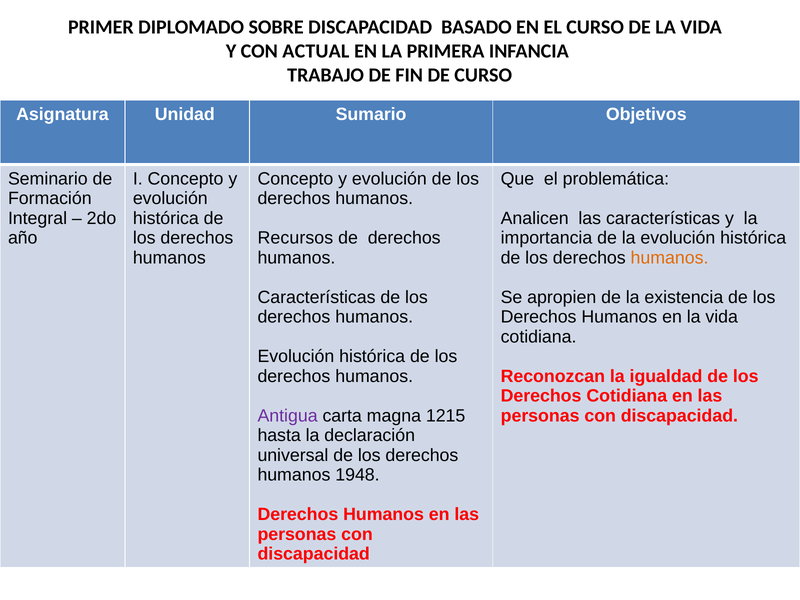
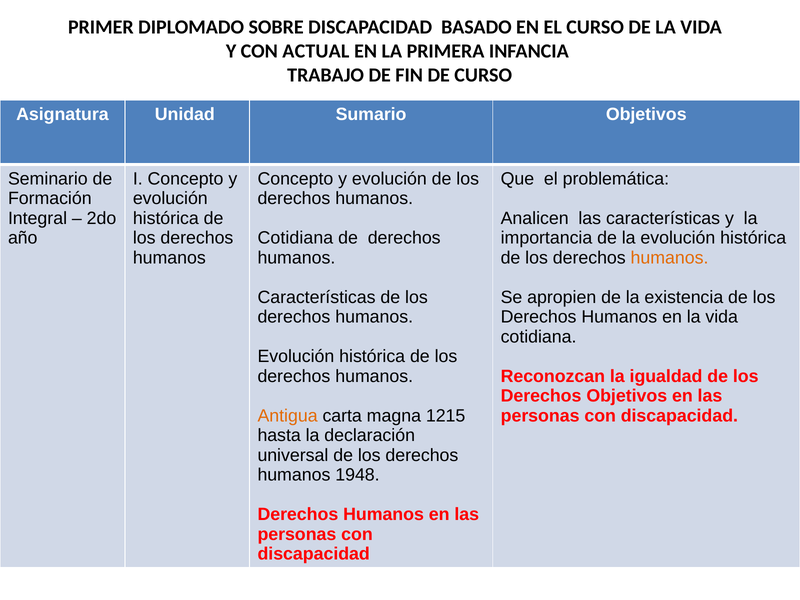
Recursos: Recursos -> Cotidiana (295, 238)
Derechos Cotidiana: Cotidiana -> Objetivos (627, 396)
Antigua colour: purple -> orange (288, 416)
